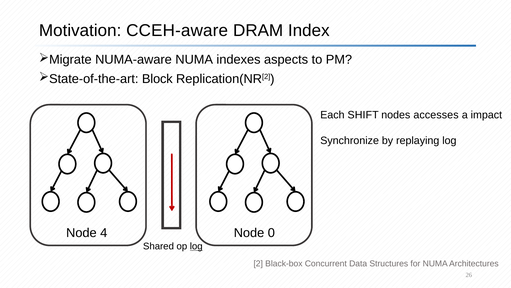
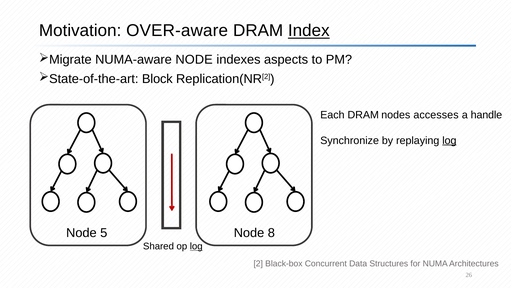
CCEH-aware: CCEH-aware -> OVER-aware (177, 31)
Index underline: none -> present (309, 31)
NUMA-aware NUMA: NUMA -> NODE (194, 60)
Each SHIFT: SHIFT -> DRAM (363, 115)
impact: impact -> handle (486, 115)
log underline: none -> present (449, 140)
4: 4 -> 5 (104, 232)
0: 0 -> 8 (271, 232)
